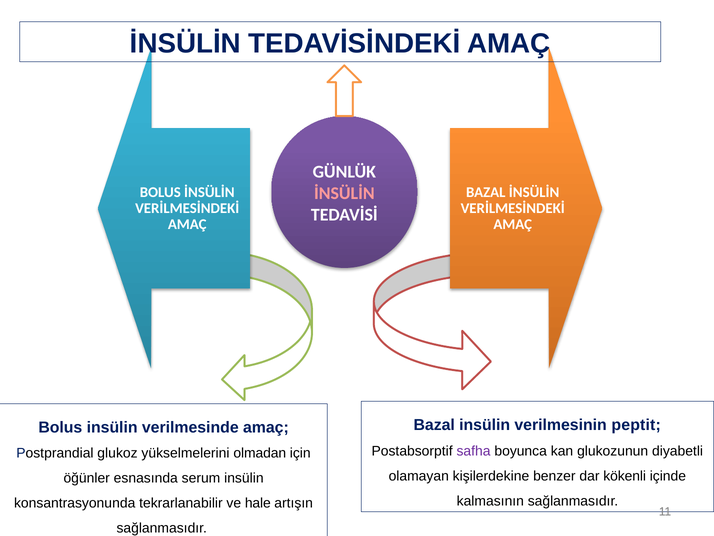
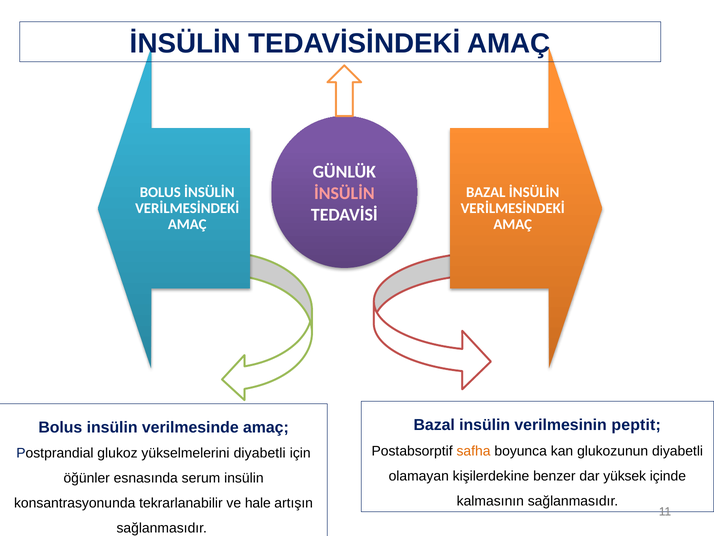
safha colour: purple -> orange (474, 450)
yükselmelerini olmadan: olmadan -> diyabetli (260, 453)
kökenli: kökenli -> yüksek (625, 475)
